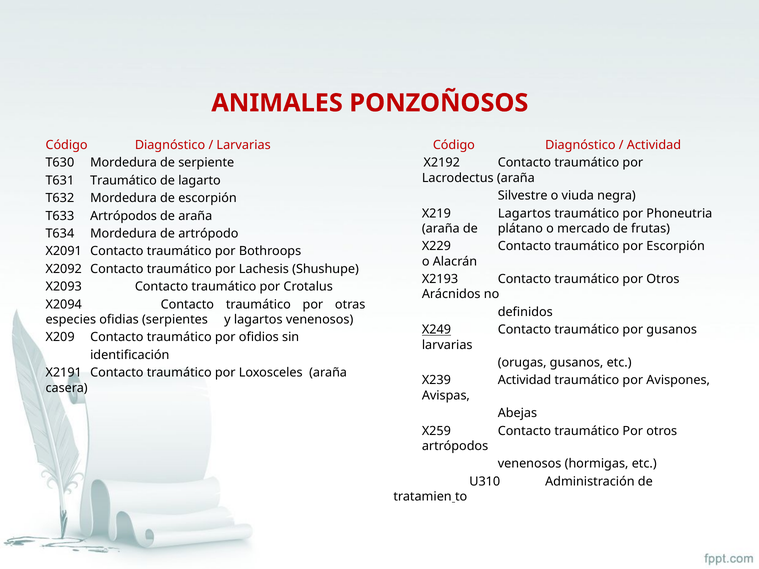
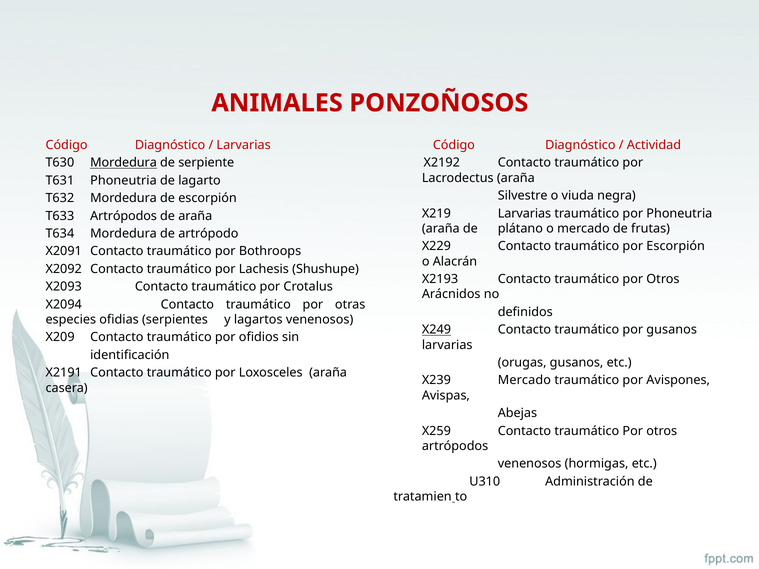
Mordedura underline: none -> present (124, 163)
T631 Traumático: Traumático -> Phoneutria (123, 181)
X219 Lagartos: Lagartos -> Larvarias (524, 213)
X239 Actividad: Actividad -> Mercado (524, 380)
